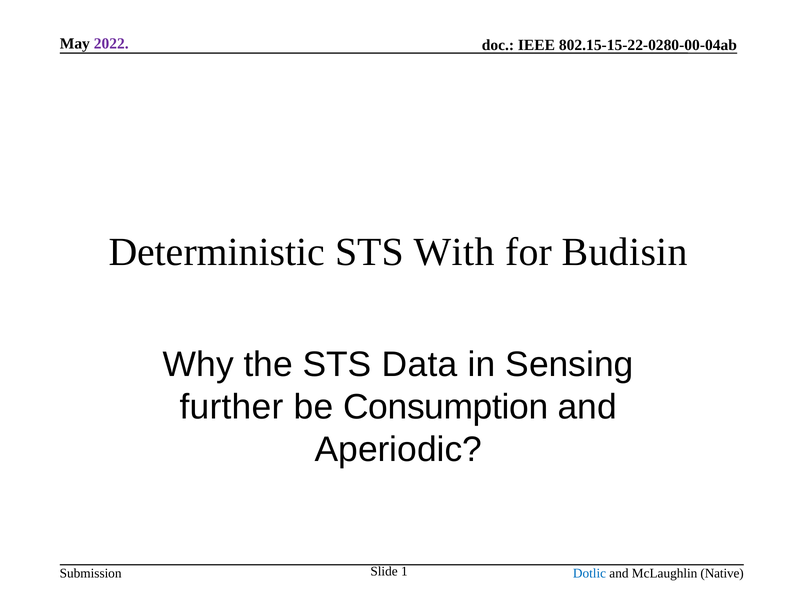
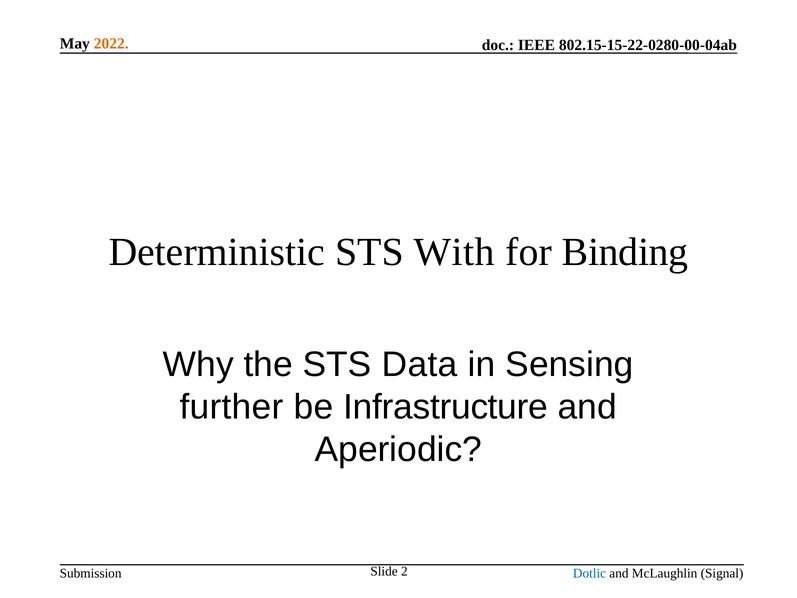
2022 colour: purple -> orange (111, 43)
Budisin: Budisin -> Binding (625, 252)
Consumption: Consumption -> Infrastructure (446, 407)
1: 1 -> 2 (404, 571)
Native: Native -> Signal (722, 573)
